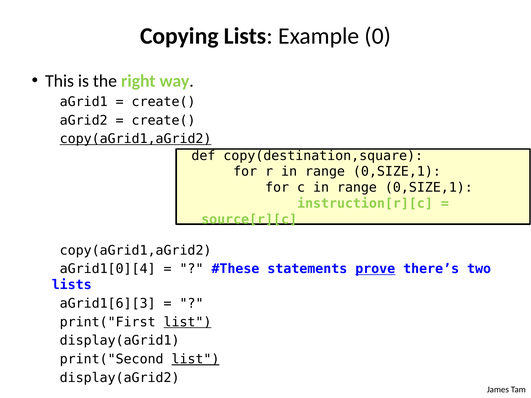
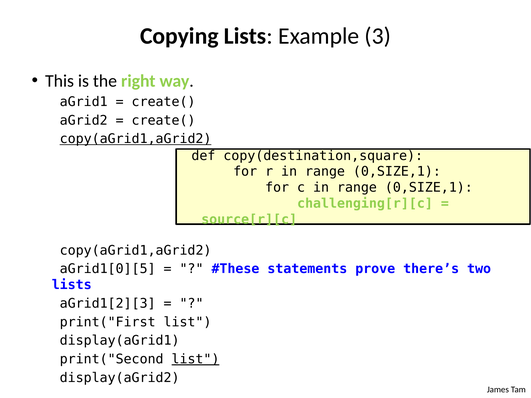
0: 0 -> 3 (378, 36)
instruction[r][c: instruction[r][c -> challenging[r][c (365, 204)
aGrid1[0][4: aGrid1[0][4 -> aGrid1[0][5 (108, 269)
prove underline: present -> none (375, 269)
aGrid1[6][3: aGrid1[6][3 -> aGrid1[2][3 (108, 304)
list underline: present -> none (187, 322)
